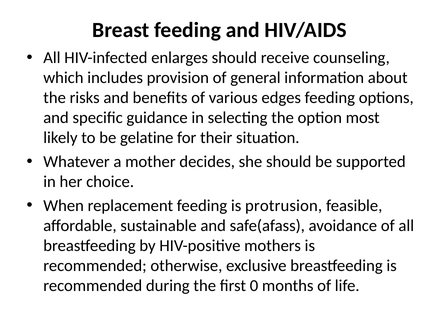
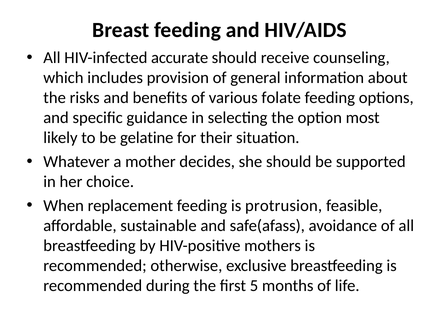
enlarges: enlarges -> accurate (180, 58)
edges: edges -> folate (281, 98)
0: 0 -> 5 (254, 286)
